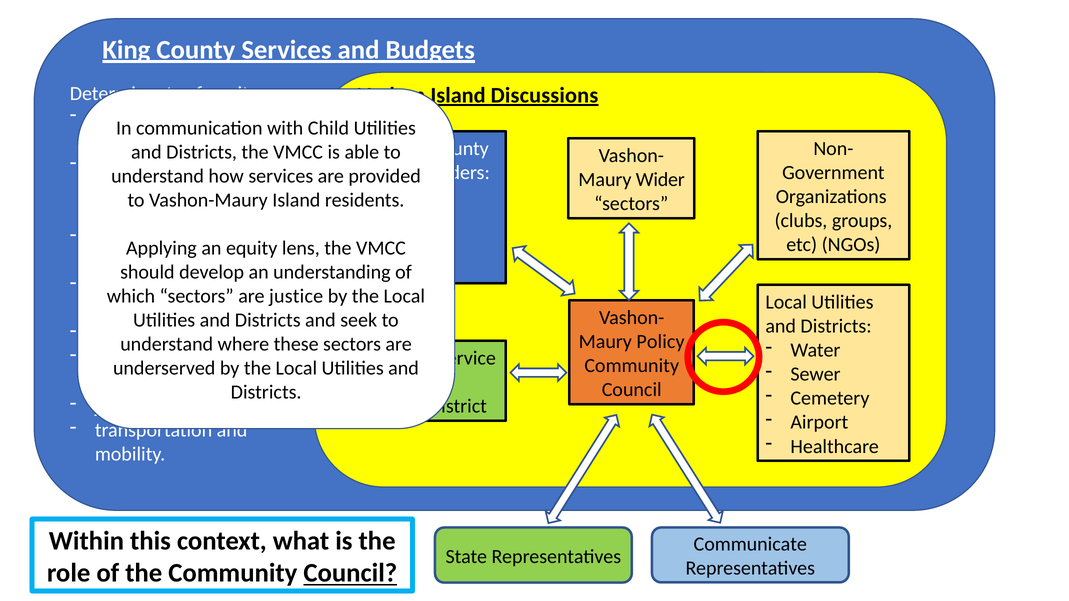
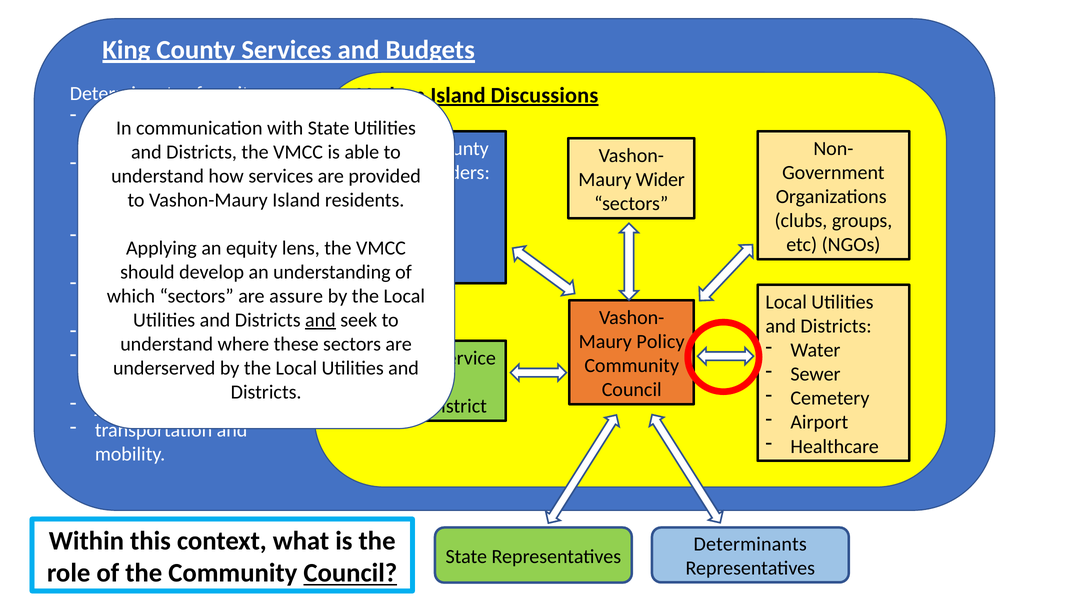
with Child: Child -> State (329, 128)
are justice: justice -> assure (296, 296)
and underline: none -> present (320, 320)
Communicate: Communicate -> Determinants (750, 545)
